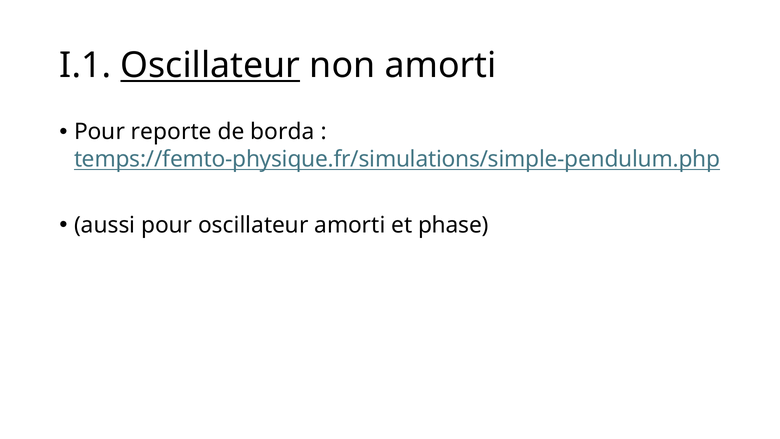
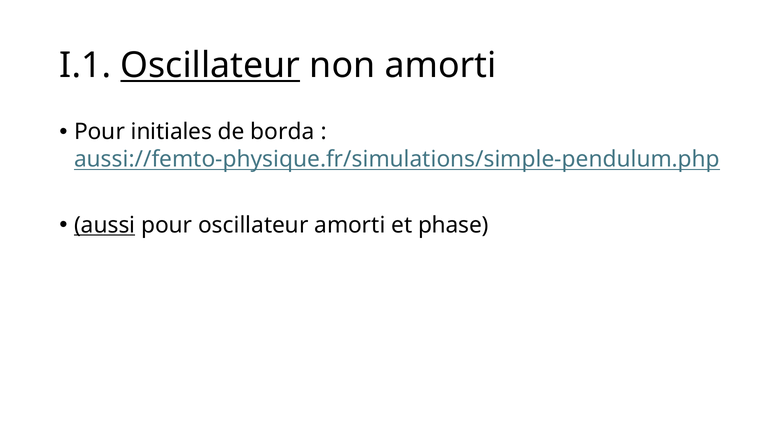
reporte: reporte -> initiales (171, 132)
temps://femto-physique.fr/simulations/simple-pendulum.php: temps://femto-physique.fr/simulations/simple-pendulum.php -> aussi://femto-physique.fr/simulations/simple-pendulum.php (397, 159)
aussi underline: none -> present (105, 225)
